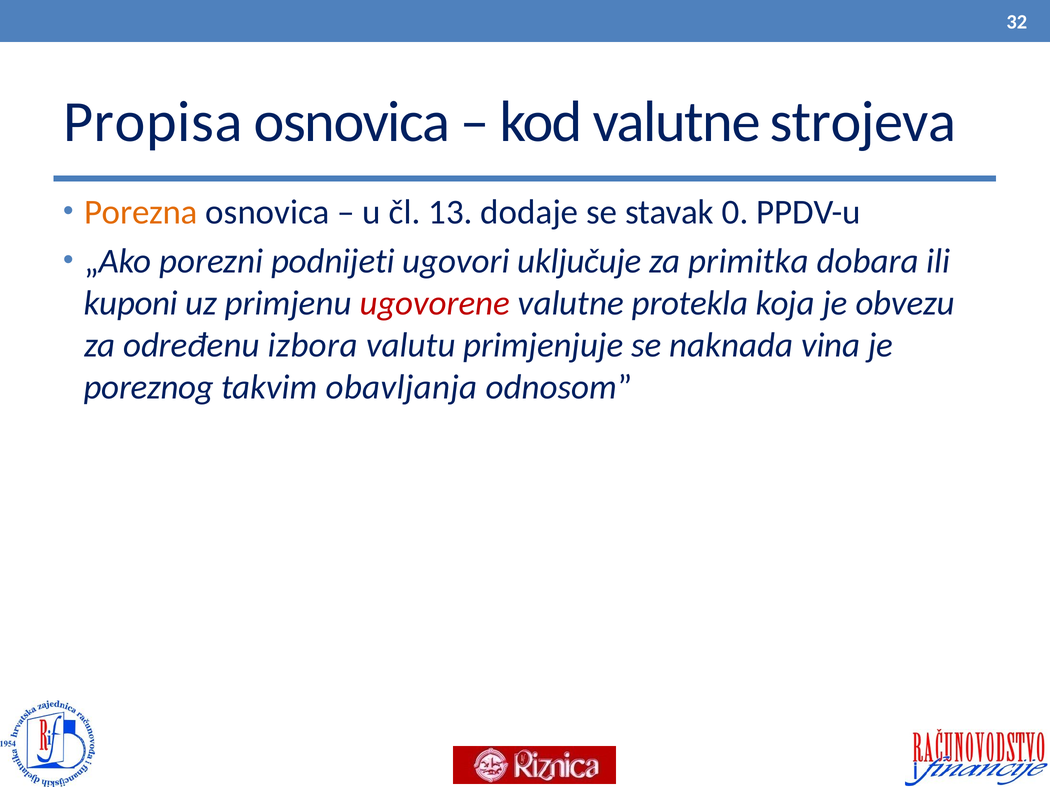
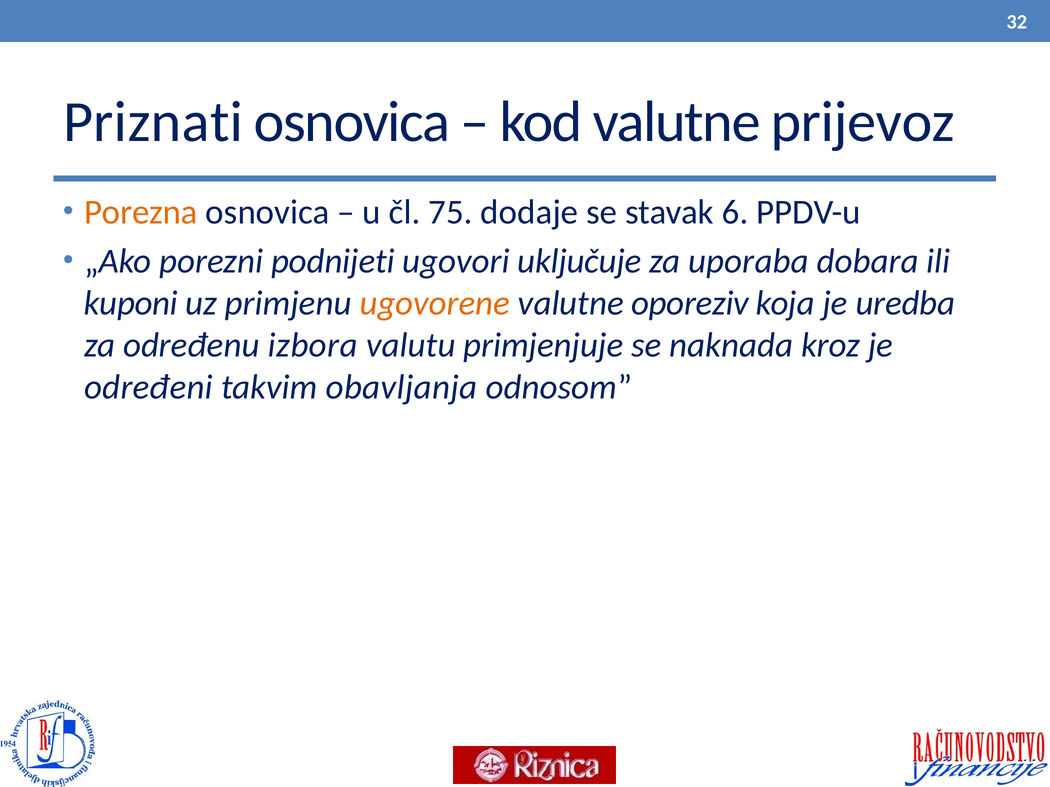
Propisa: Propisa -> Priznati (153, 122)
strojeva: strojeva -> prijevoz (863, 122)
13: 13 -> 75 (450, 212)
0: 0 -> 6 (735, 212)
primitka: primitka -> uporaba (748, 261)
ugovorene colour: red -> orange (435, 303)
protekla: protekla -> oporeziv (690, 303)
obvezu: obvezu -> uredba (905, 303)
vina: vina -> kroz (831, 345)
poreznog: poreznog -> određeni (148, 387)
